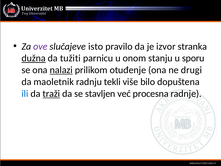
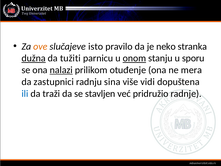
ove colour: purple -> orange (40, 46)
izvor: izvor -> neko (166, 46)
onom underline: none -> present (134, 58)
drugi: drugi -> mera (191, 70)
maoletnik: maoletnik -> zastupnici (54, 82)
tekli: tekli -> sina (112, 82)
bilo: bilo -> vidi (148, 82)
traži underline: present -> none (51, 94)
procesna: procesna -> pridružio (151, 94)
